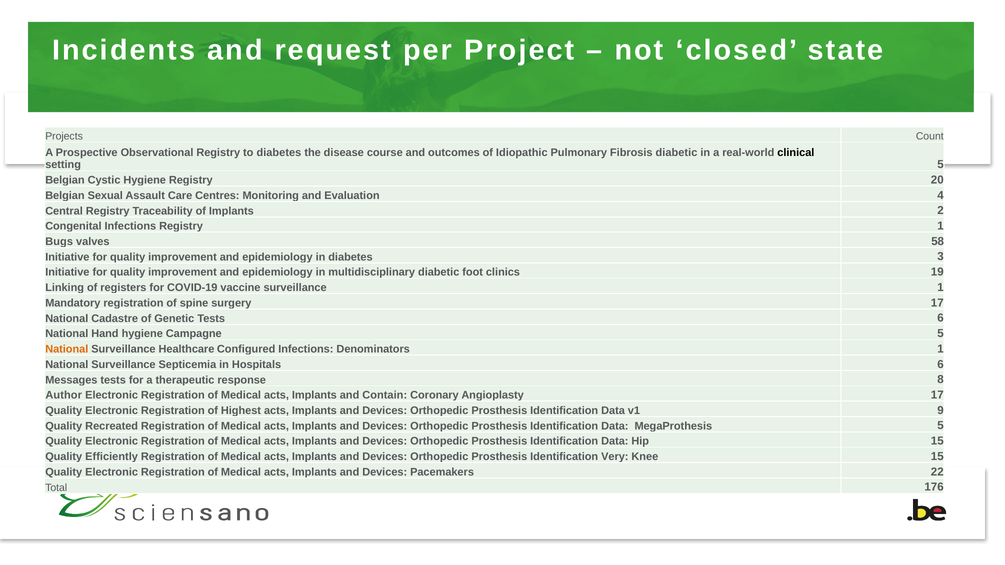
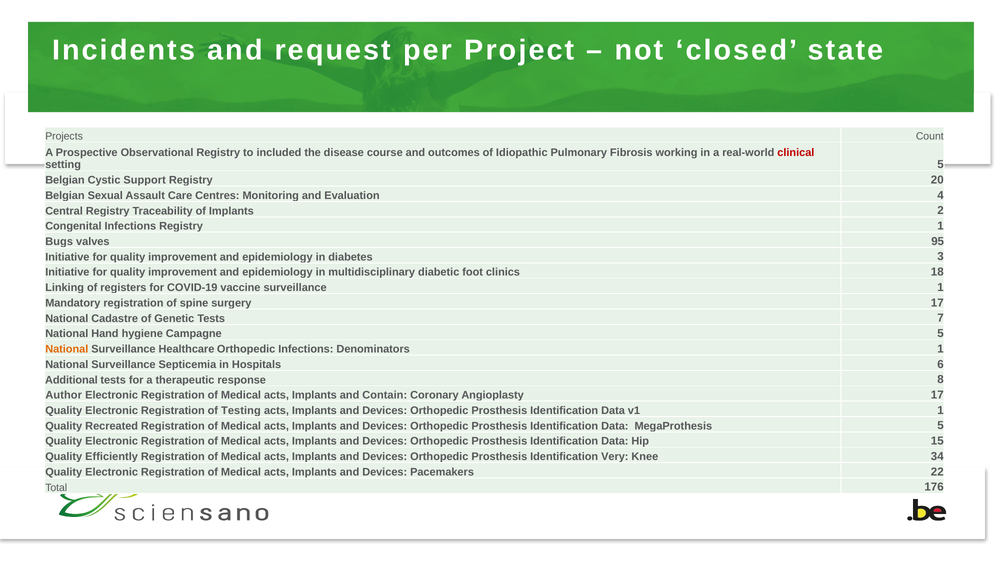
to diabetes: diabetes -> included (279, 153)
Fibrosis diabetic: diabetic -> working (677, 153)
clinical colour: black -> red (796, 153)
Cystic Hygiene: Hygiene -> Support (145, 180)
58: 58 -> 95 (938, 241)
19: 19 -> 18 (937, 272)
Tests 6: 6 -> 7 (940, 318)
Healthcare Configured: Configured -> Orthopedic (246, 349)
Messages: Messages -> Additional (71, 380)
Highest: Highest -> Testing (241, 411)
v1 9: 9 -> 1 (940, 411)
Knee 15: 15 -> 34 (937, 457)
